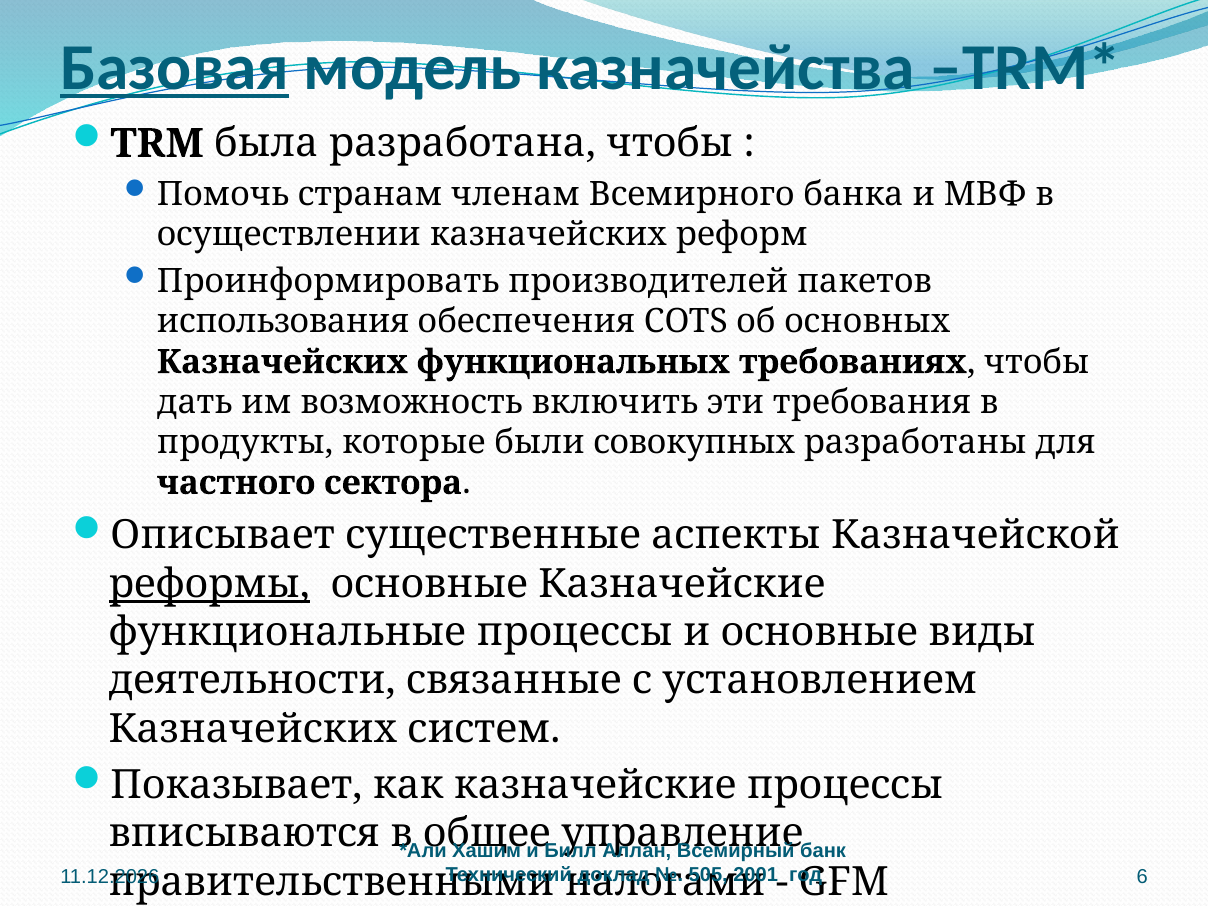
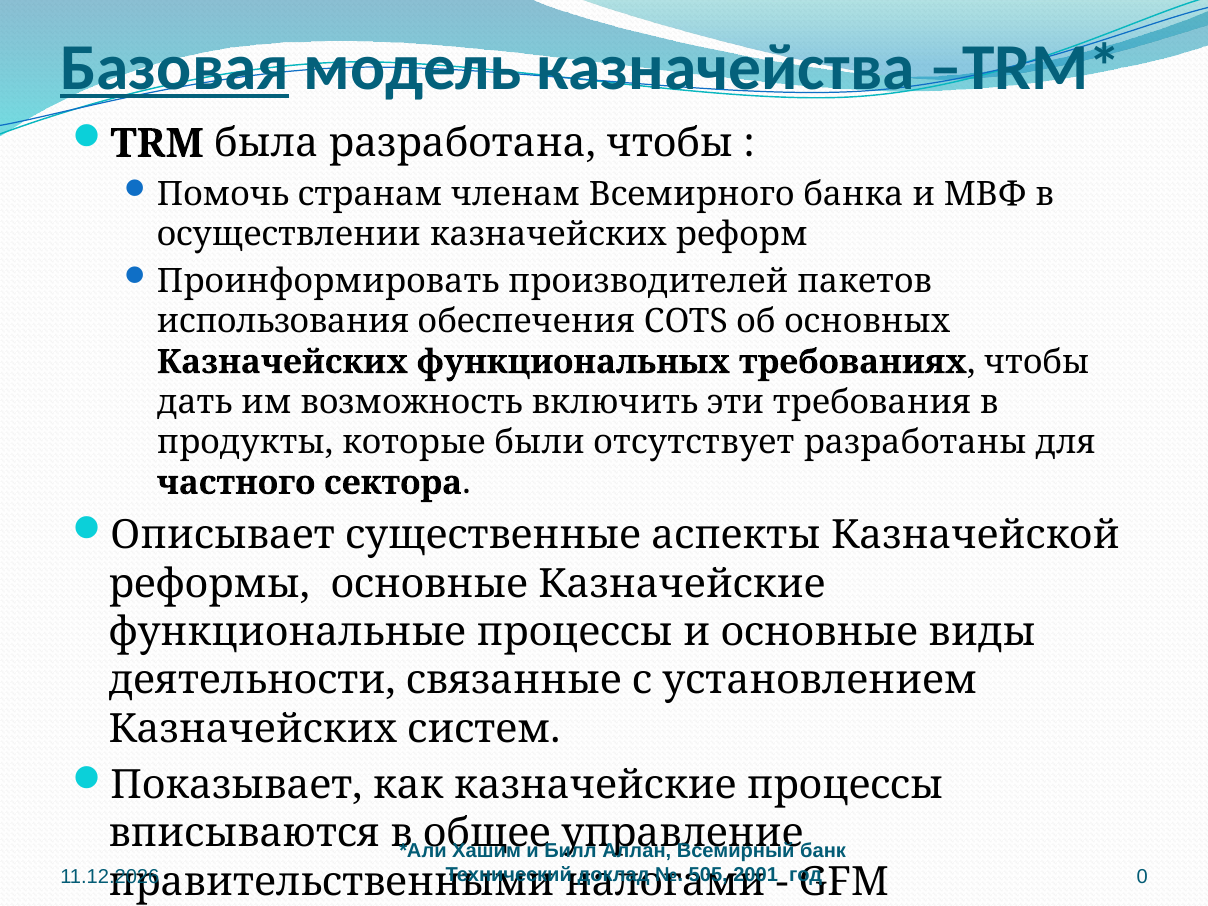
совокупных: совокупных -> отсутствует (694, 443)
реформы underline: present -> none (209, 584)
6: 6 -> 0 (1142, 877)
